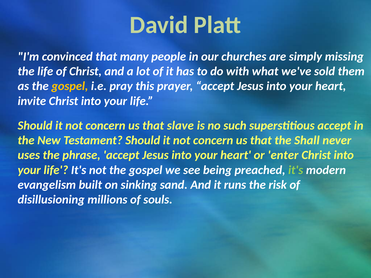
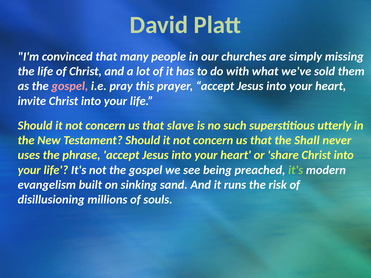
gospel colour: yellow -> pink (70, 86)
superstitious accept: accept -> utterly (334, 126)
enter: enter -> share (283, 155)
